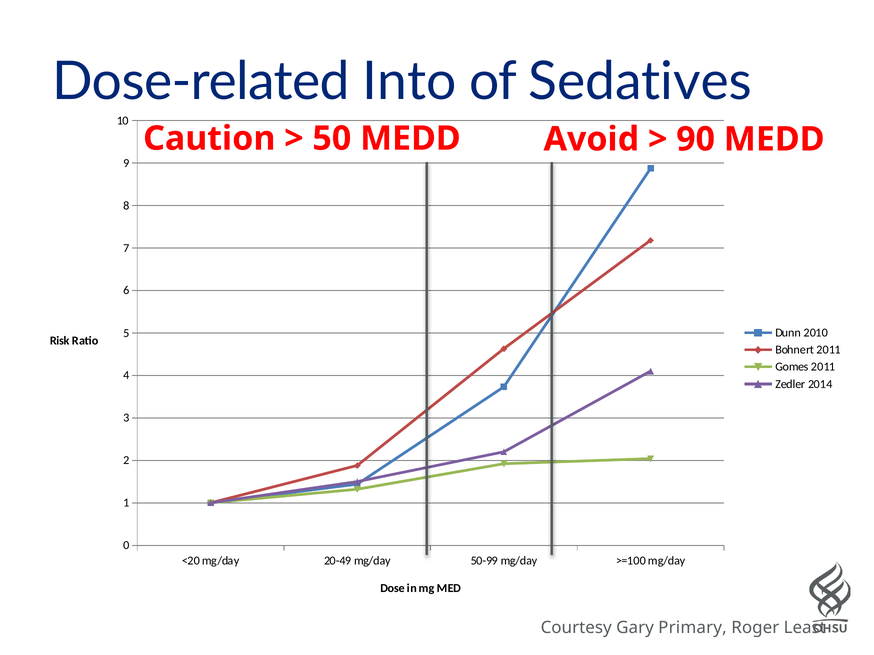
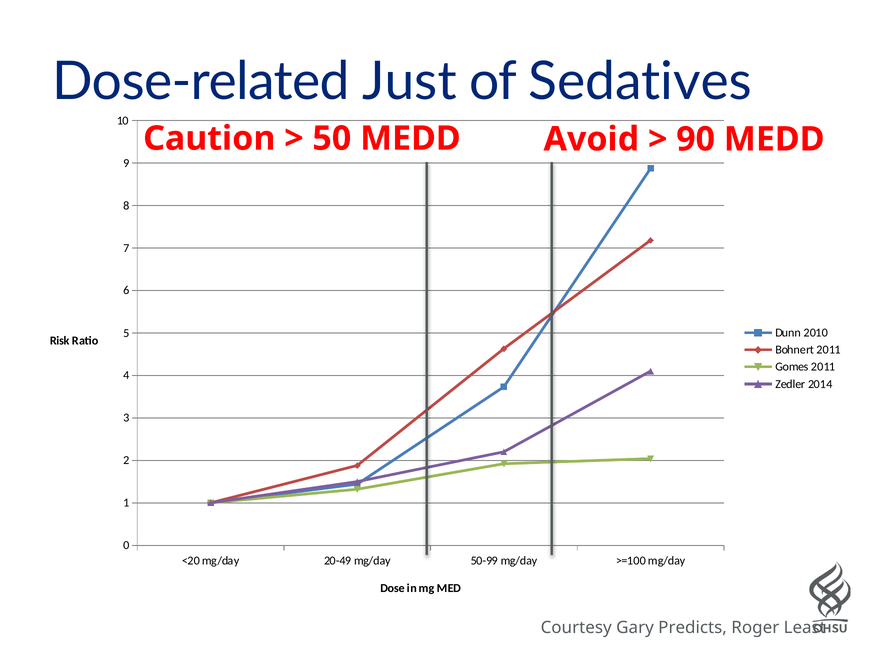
Into: Into -> Just (409, 82)
Primary: Primary -> Predicts (693, 628)
